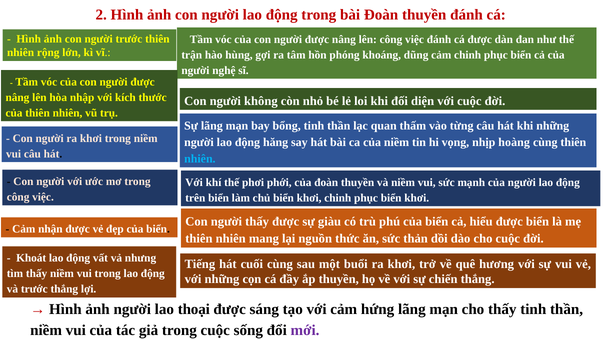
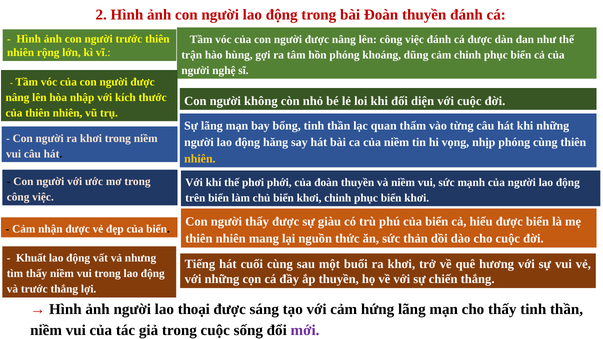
nhịp hoàng: hoàng -> phóng (514, 142)
nhiên colour: light blue -> yellow (200, 159)
Khoát: Khoát -> Khuất (31, 258)
